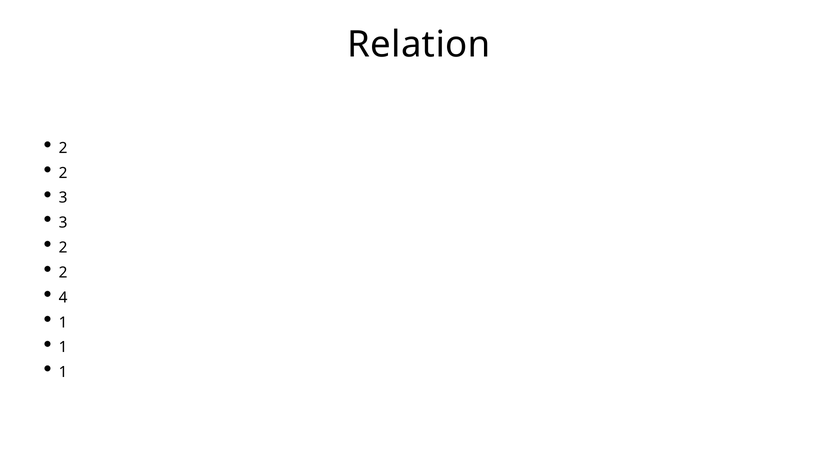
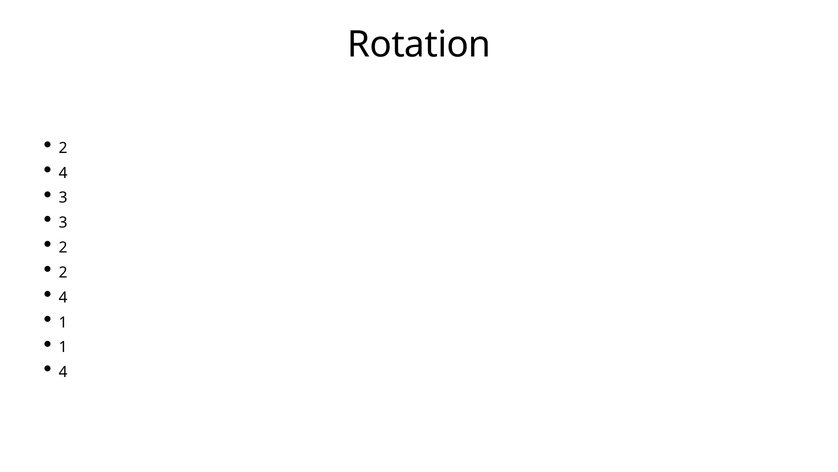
Relation: Relation -> Rotation (419, 44)
2: 2 -> 4 (63, 173)
1: 1 -> 4 (63, 372)
